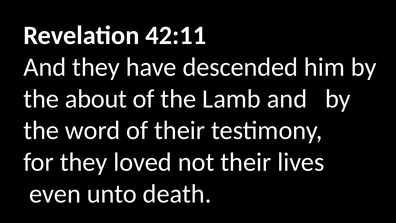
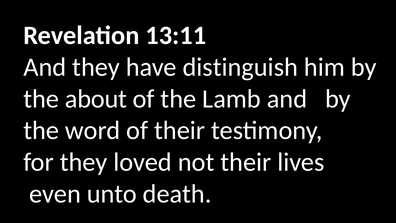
42:11: 42:11 -> 13:11 (176, 35)
descended: descended -> distinguish (240, 67)
